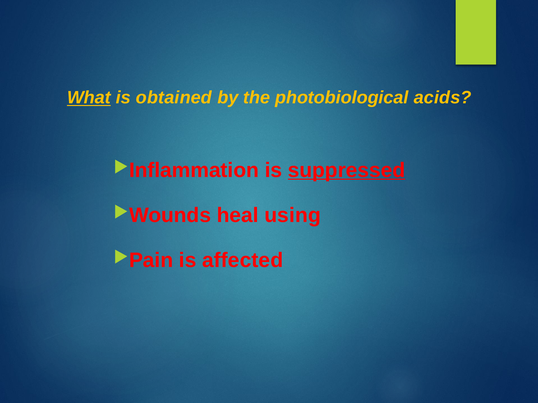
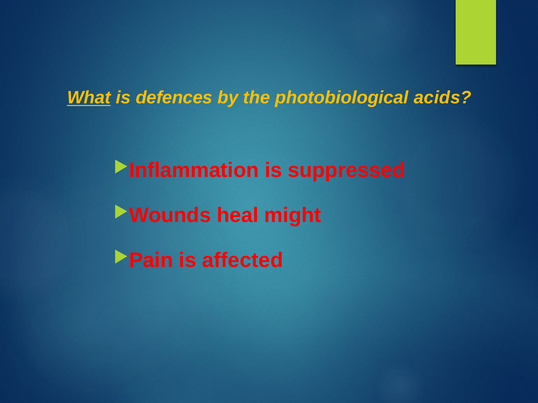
obtained: obtained -> defences (174, 98)
suppressed underline: present -> none (346, 170)
using: using -> might (293, 216)
